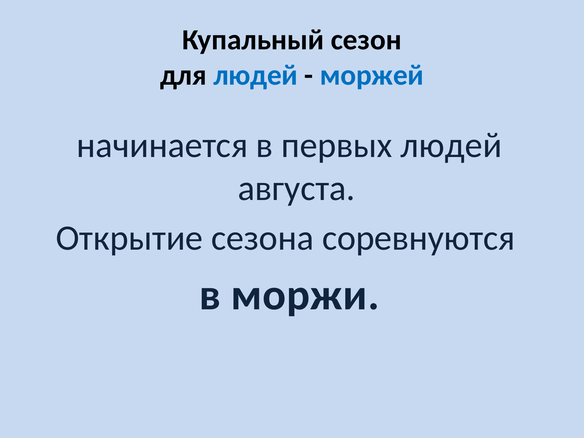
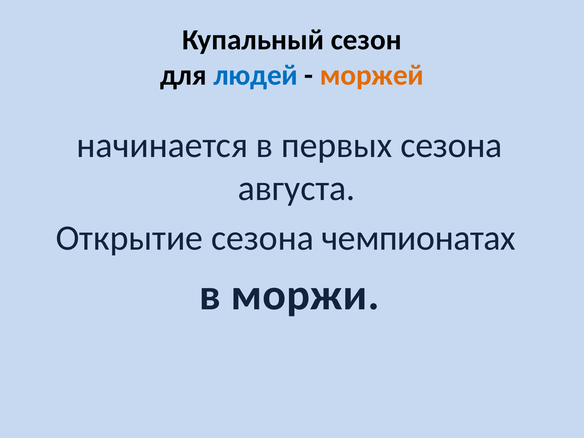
моржей colour: blue -> orange (372, 75)
первых людей: людей -> сезона (451, 145)
соревнуются: соревнуются -> чемпионатах (419, 238)
